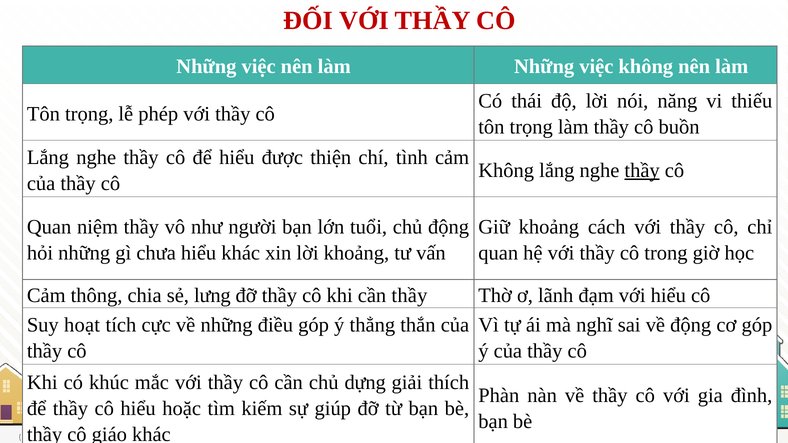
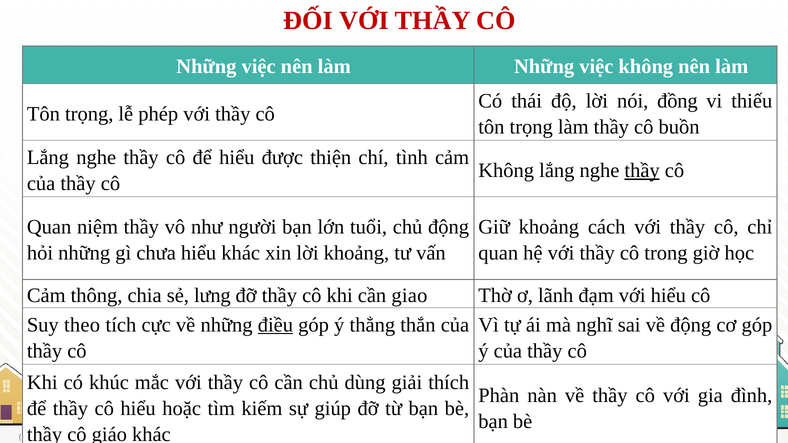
năng: năng -> đồng (677, 101)
cần thầy: thầy -> giao (409, 296)
hoạt: hoạt -> theo (82, 325)
điều underline: none -> present (275, 325)
dựng: dựng -> dùng (365, 383)
